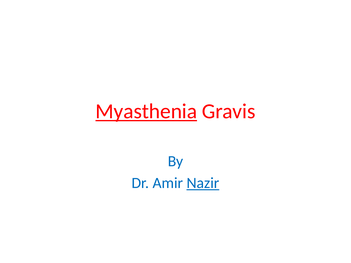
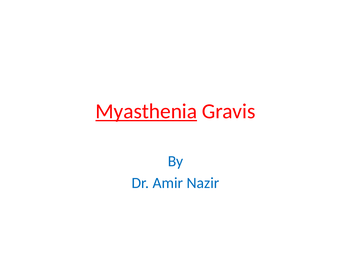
Nazir underline: present -> none (203, 183)
